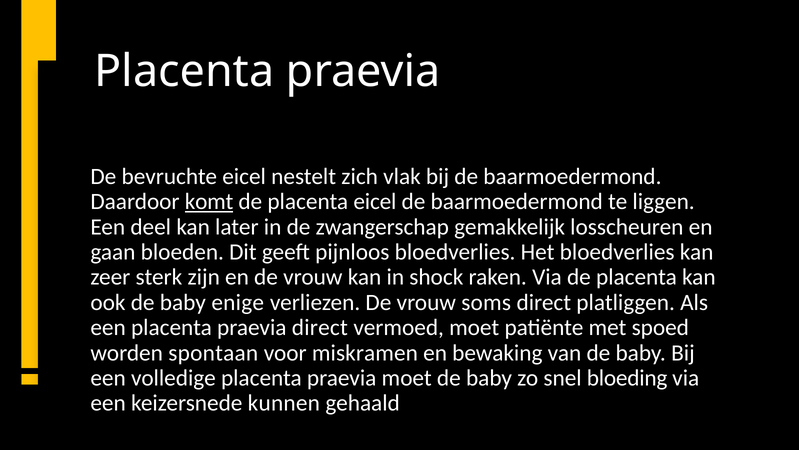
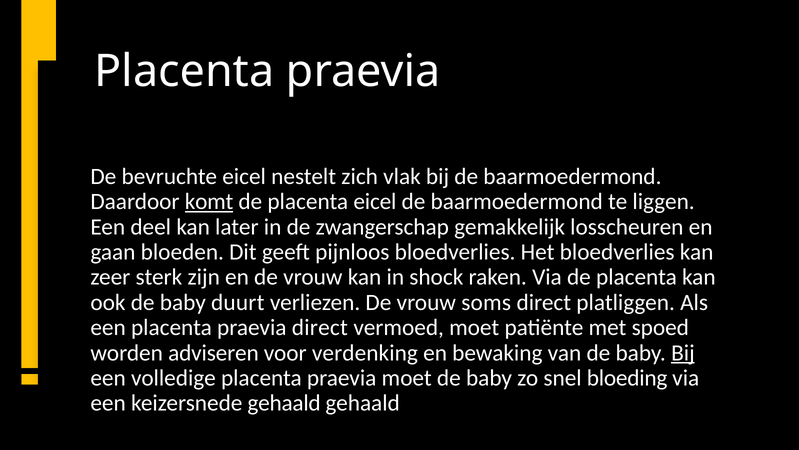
enige: enige -> duurt (238, 302)
spontaan: spontaan -> adviseren (213, 352)
miskramen: miskramen -> verdenking (365, 352)
Bij underline: none -> present (683, 352)
keizersnede kunnen: kunnen -> gehaald (284, 403)
